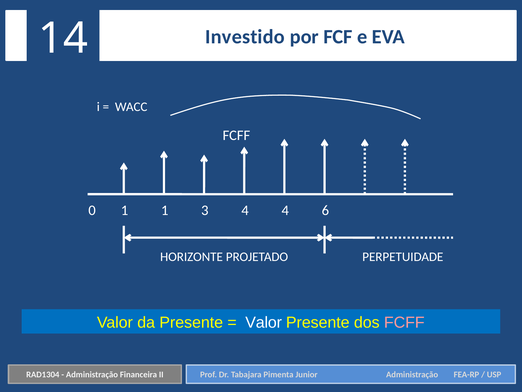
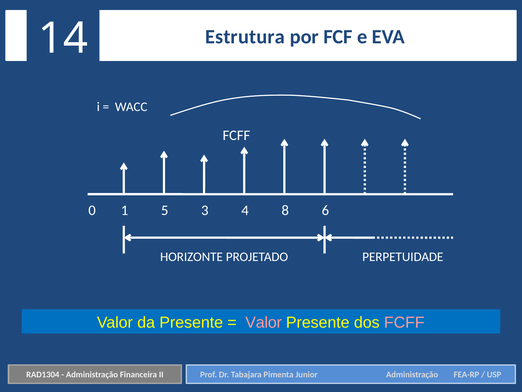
Investido: Investido -> Estrutura (245, 37)
1 1: 1 -> 5 (165, 210)
4 4: 4 -> 8 (285, 210)
Valor colour: white -> pink (264, 322)
